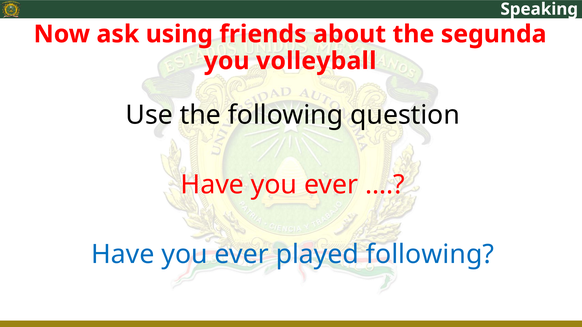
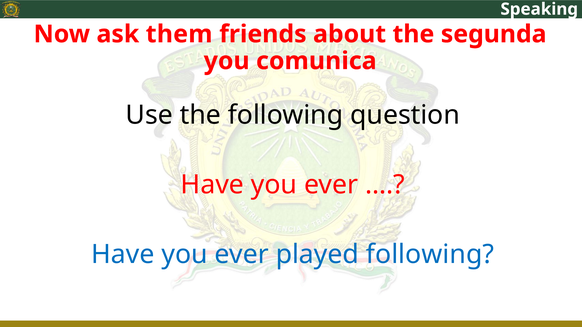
using: using -> them (179, 34)
volleyball: volleyball -> comunica (316, 61)
